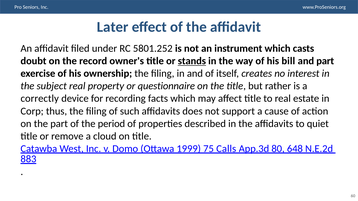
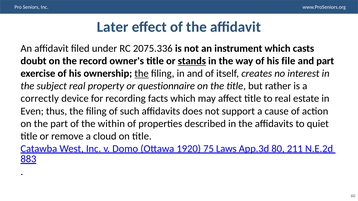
5801.252: 5801.252 -> 2075.336 (153, 49)
bill: bill -> file (288, 61)
the underline: none -> present (142, 74)
Corp: Corp -> Even (32, 111)
period: period -> within (111, 124)
1999: 1999 -> 1920 (189, 149)
Calls: Calls -> Laws (226, 149)
648: 648 -> 211 (295, 149)
